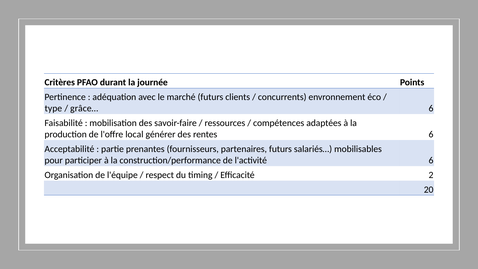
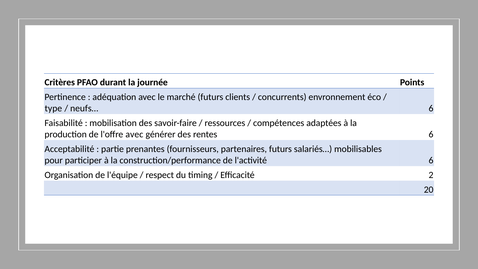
grâce…: grâce… -> neufs… (84, 108)
l'offre local: local -> avec (134, 134)
